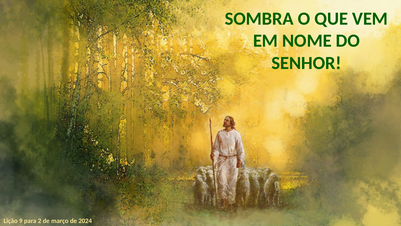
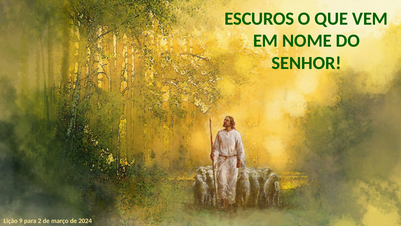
SOMBRA: SOMBRA -> ESCUROS (259, 19)
